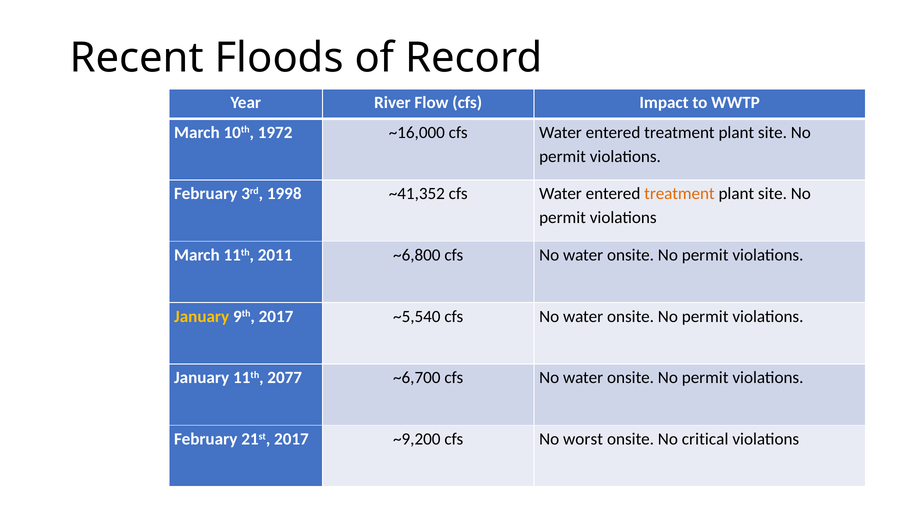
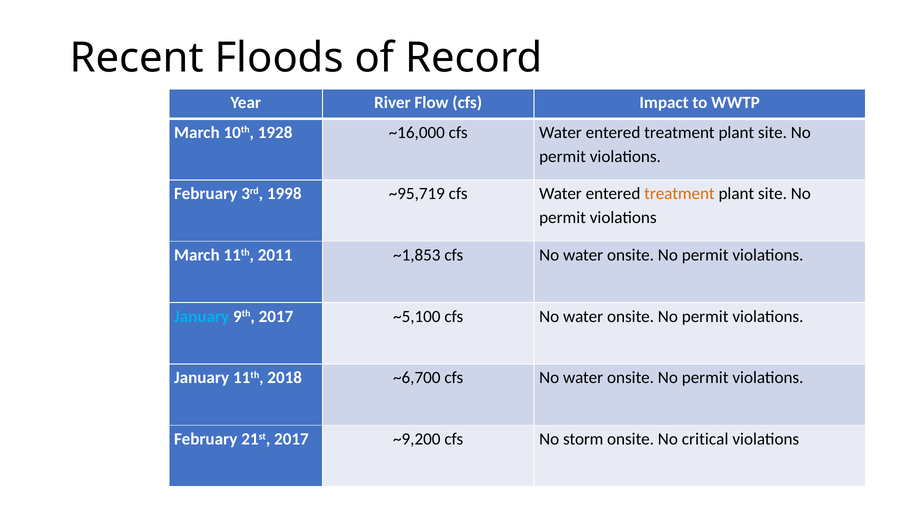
1972: 1972 -> 1928 (275, 132)
~41,352: ~41,352 -> ~95,719 (417, 194)
~6,800: ~6,800 -> ~1,853 (417, 255)
January colour: yellow -> light blue (202, 316)
~5,540: ~5,540 -> ~5,100 (417, 316)
2077: 2077 -> 2018 (285, 377)
worst: worst -> storm (583, 439)
